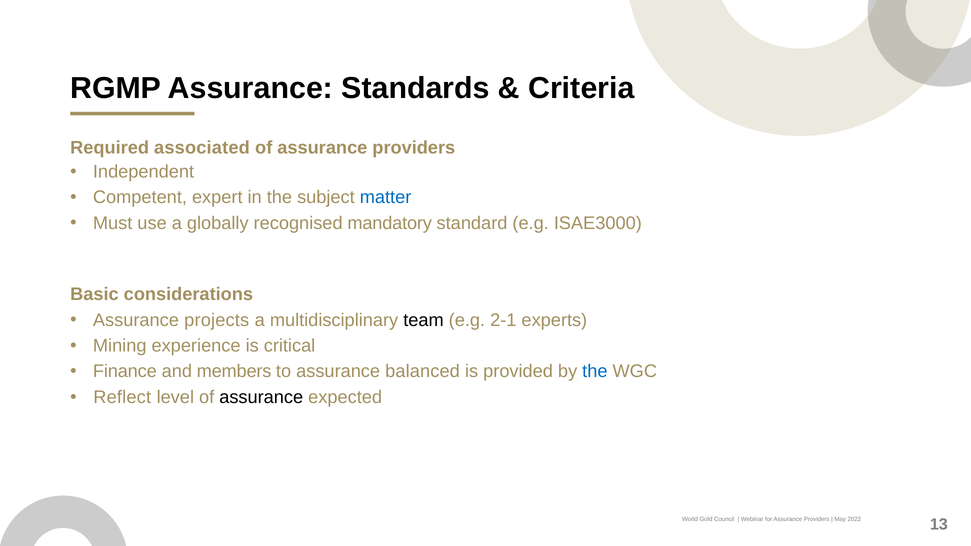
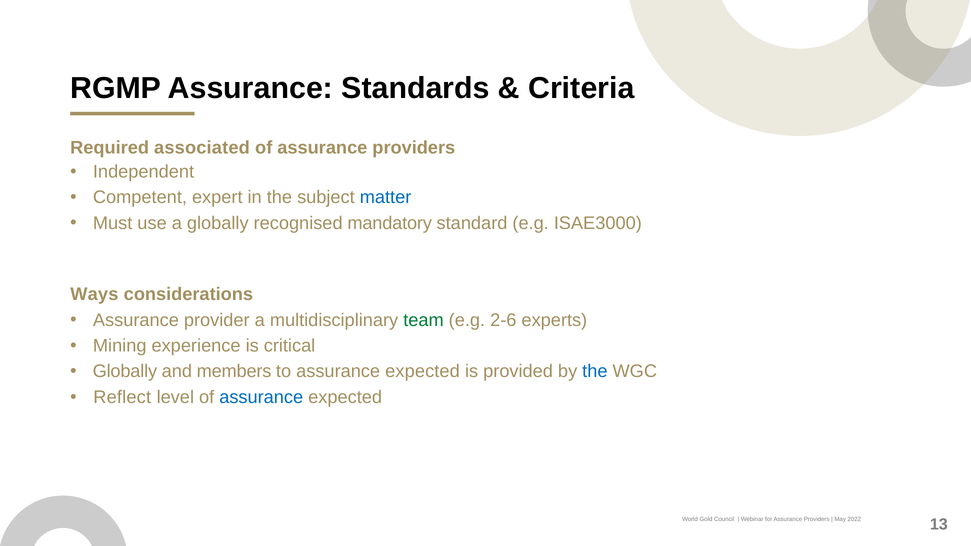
Basic: Basic -> Ways (94, 294)
projects: projects -> provider (217, 320)
team colour: black -> green (423, 320)
2-1: 2-1 -> 2-6 (503, 320)
Finance: Finance -> Globally (125, 372)
to assurance balanced: balanced -> expected (423, 372)
assurance colour: black -> blue (261, 397)
